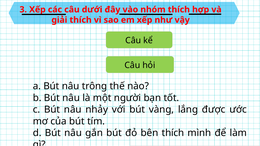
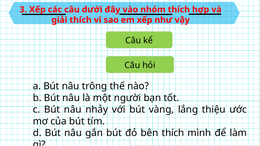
được: được -> thiệu (214, 110)
